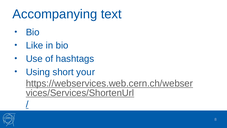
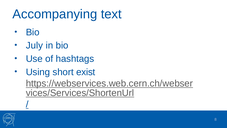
Like: Like -> July (34, 45)
your: your -> exist (86, 72)
